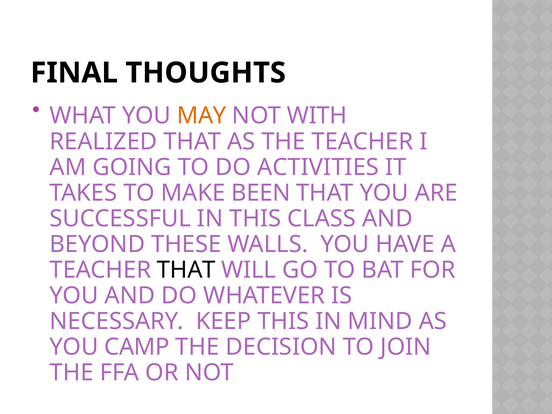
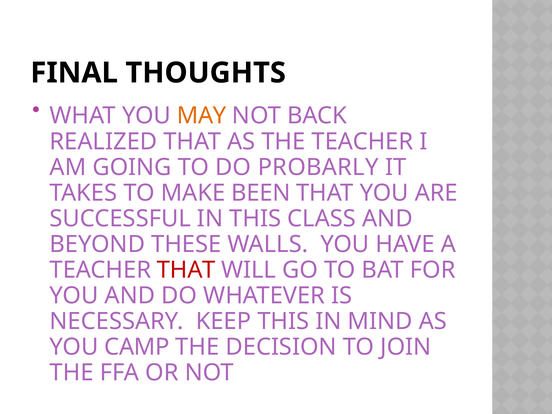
WITH: WITH -> BACK (317, 116)
ACTIVITIES: ACTIVITIES -> PROBARLY (318, 167)
THAT colour: black -> red (186, 270)
